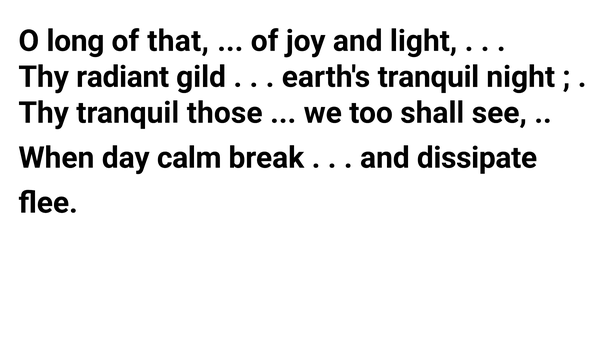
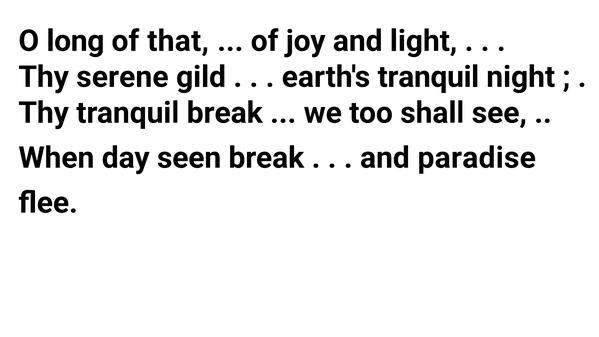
radiant: radiant -> serene (122, 77)
tranquil those: those -> break (225, 113)
calm: calm -> seen (189, 158)
dissipate: dissipate -> paradise (477, 158)
